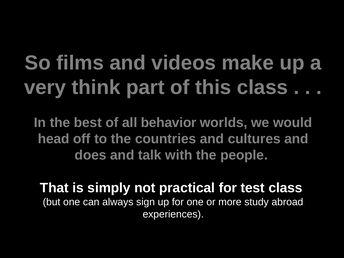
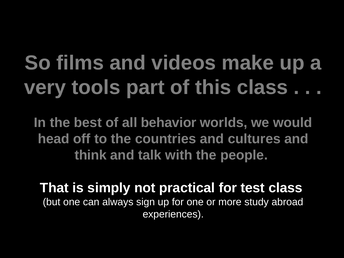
think: think -> tools (96, 87)
does: does -> think (91, 155)
